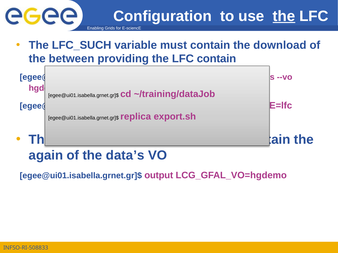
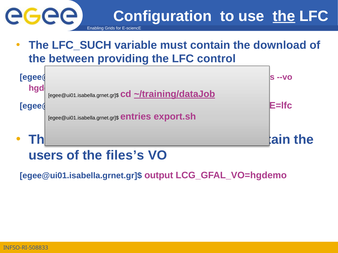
LFC contain: contain -> control (216, 59)
~/training/dataJob underline: none -> present (174, 94)
replica: replica -> entries (136, 117)
again: again -> users (46, 156)
data’s: data’s -> files’s (125, 156)
